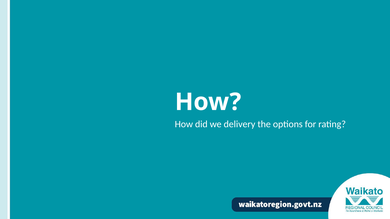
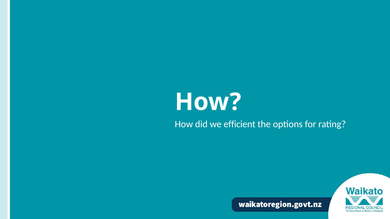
delivery: delivery -> efficient (240, 124)
